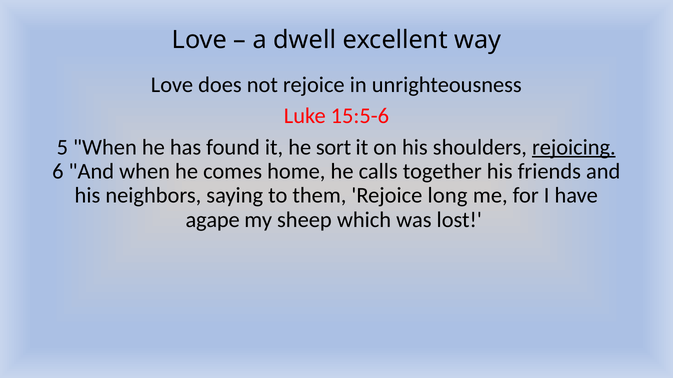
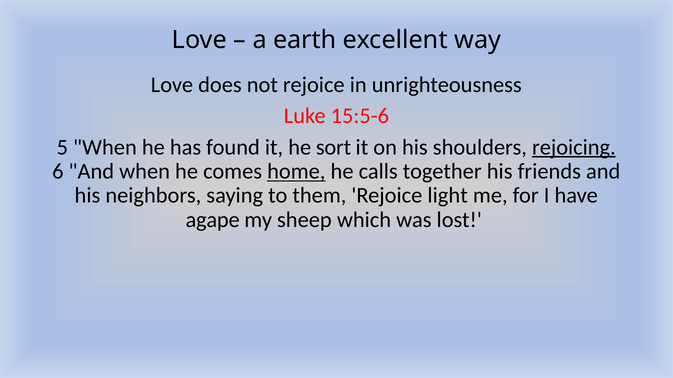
dwell: dwell -> earth (305, 40)
home underline: none -> present (296, 172)
long: long -> light (448, 196)
